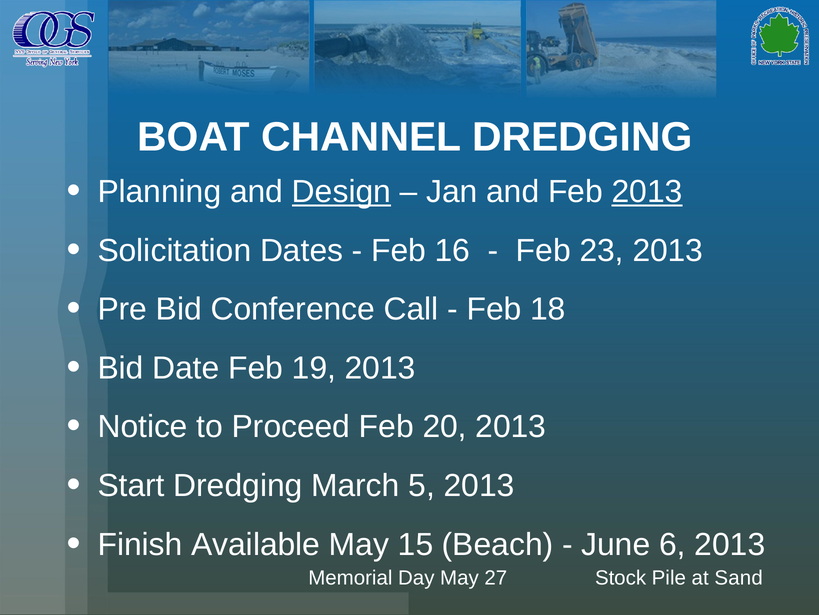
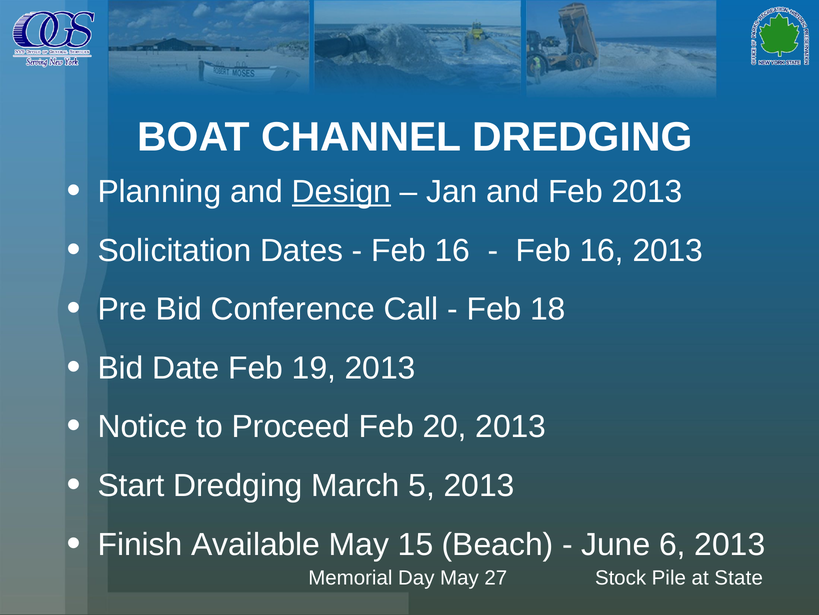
2013 underline: present -> none (647, 192)
23: 23 -> 16 (602, 250)
Sand: Sand -> State (739, 577)
